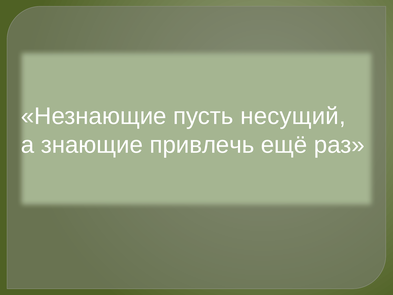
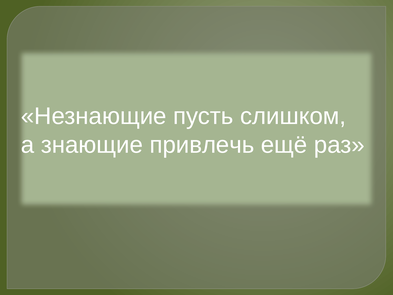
несущий: несущий -> слишком (293, 116)
